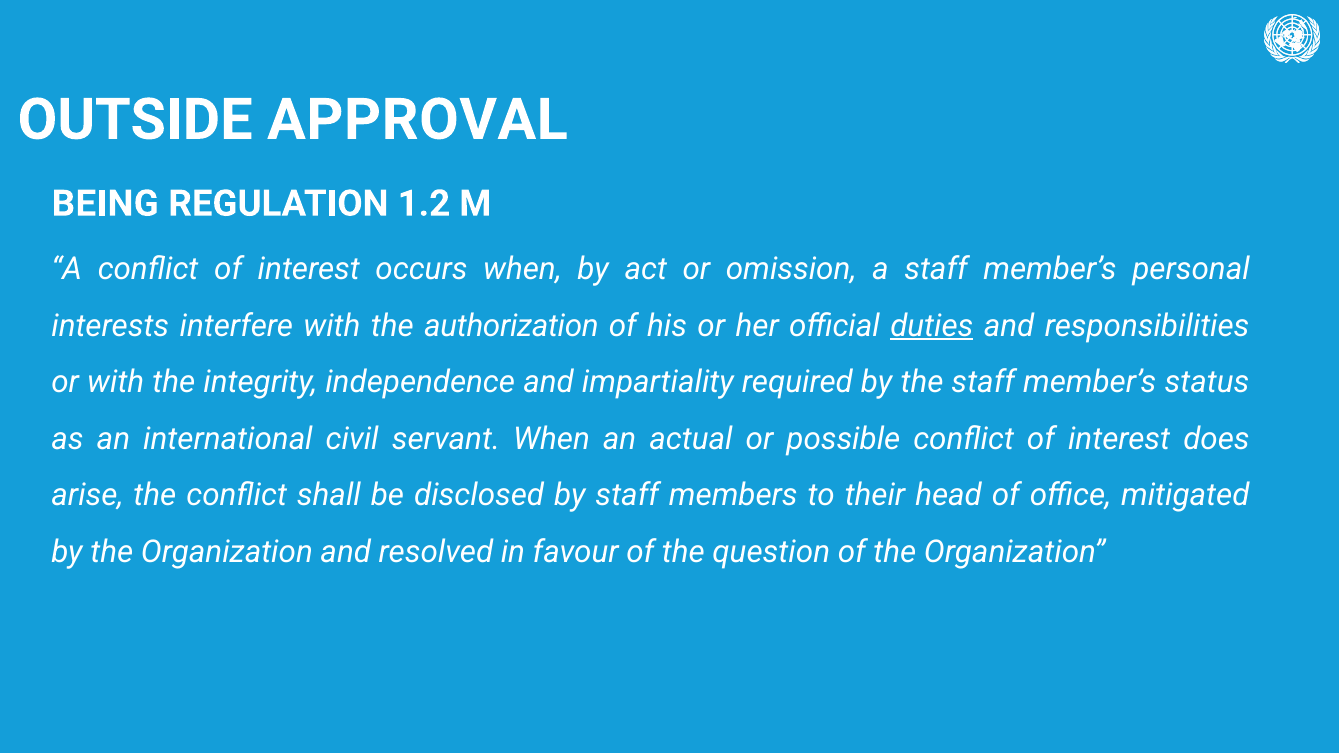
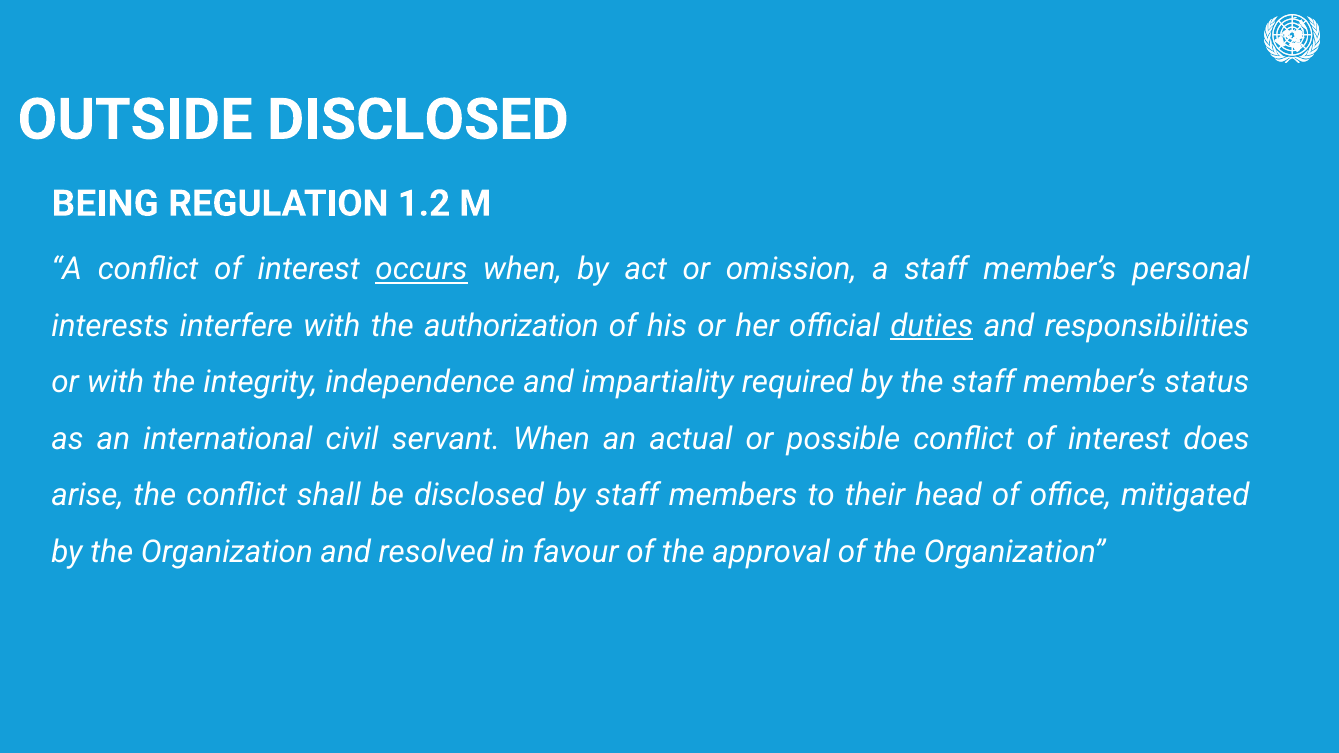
OUTSIDE APPROVAL: APPROVAL -> DISCLOSED (418, 120)
occurs underline: none -> present (421, 269)
question: question -> approval (771, 552)
